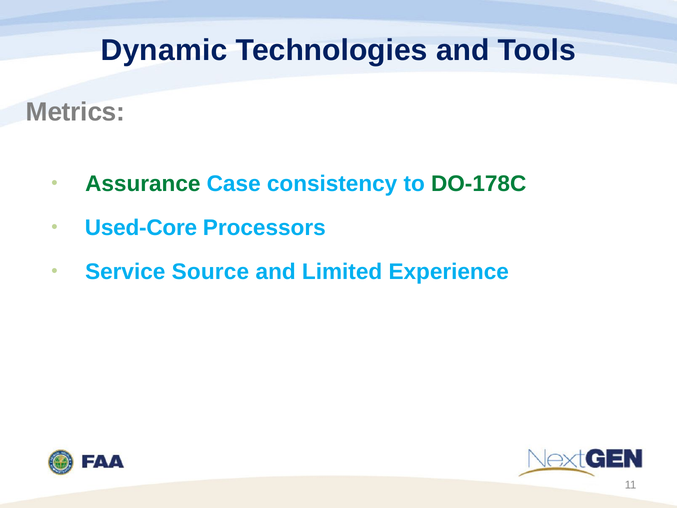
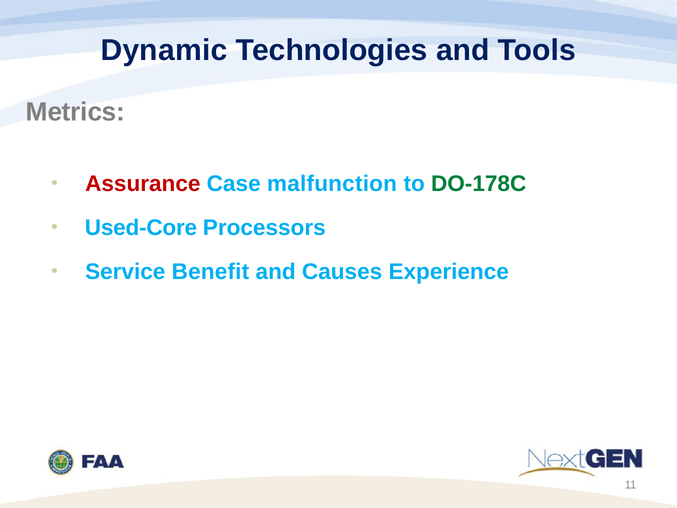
Assurance colour: green -> red (143, 184)
consistency: consistency -> malfunction (332, 184)
Source: Source -> Benefit (210, 272)
Limited: Limited -> Causes (342, 272)
